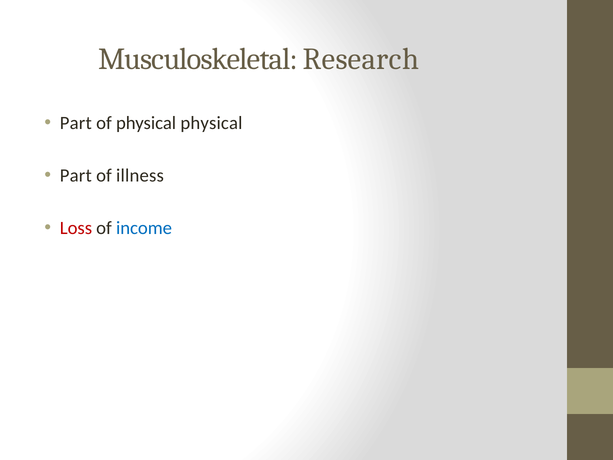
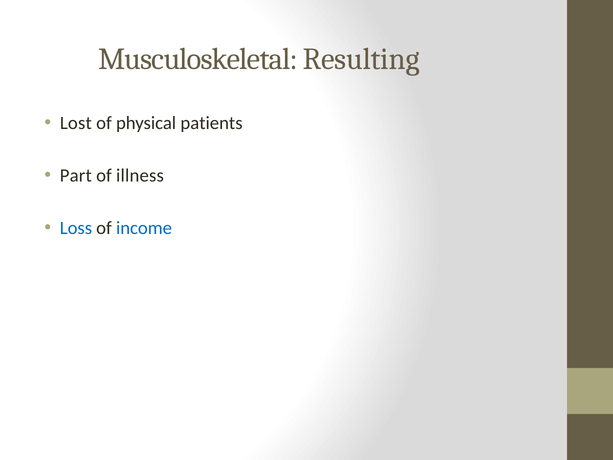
Research: Research -> Resulting (361, 59)
Part: Part -> Lost (76, 123)
physical physical: physical -> patients (212, 123)
Loss colour: red -> blue (76, 228)
